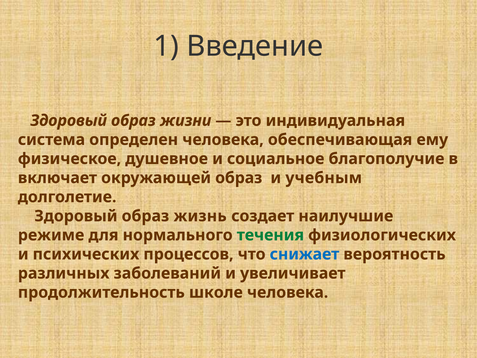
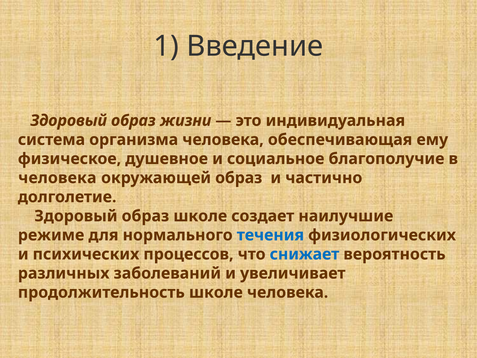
определен: определен -> организма (134, 140)
включает: включает -> человека (57, 178)
учебным: учебным -> частично (324, 178)
образ жизнь: жизнь -> школе (200, 216)
течения colour: green -> blue (270, 235)
